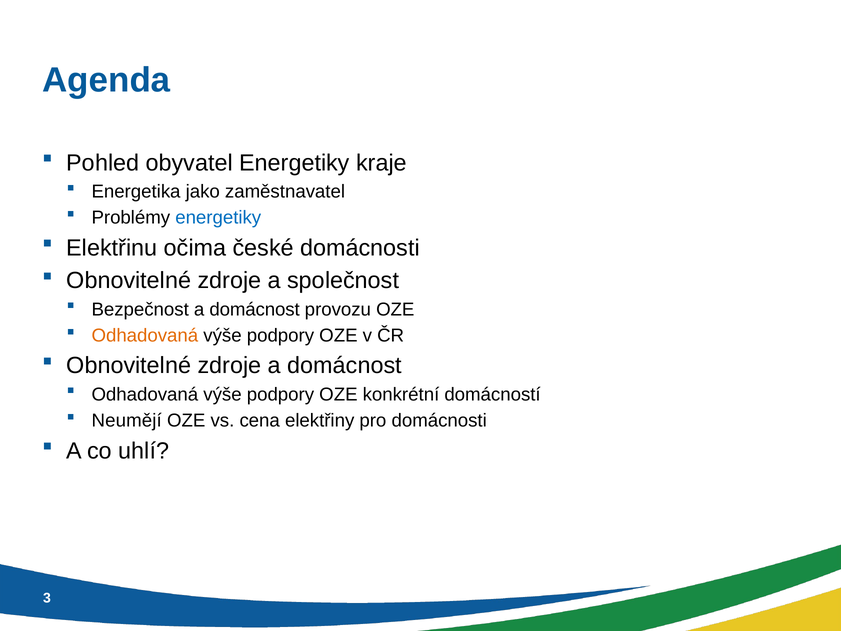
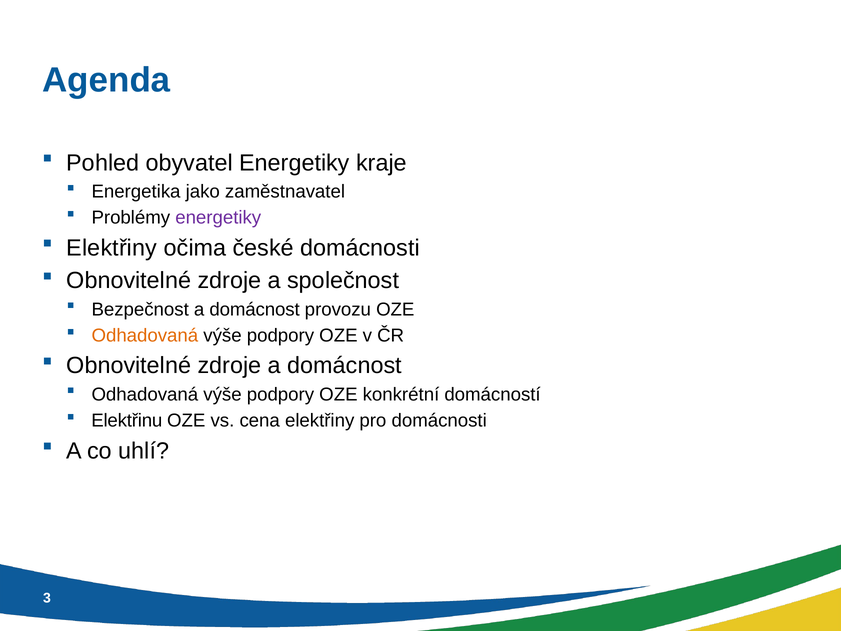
energetiky colour: blue -> purple (218, 218)
Elektřinu: Elektřinu -> Elektřiny (112, 248)
Neumějí: Neumějí -> Elektřinu (127, 420)
